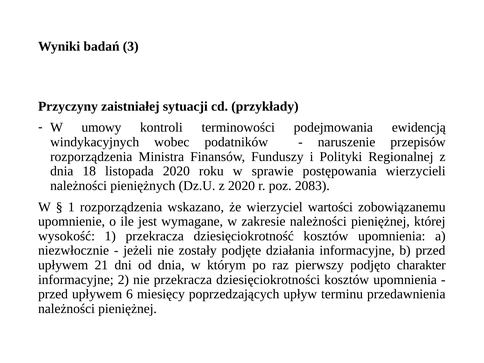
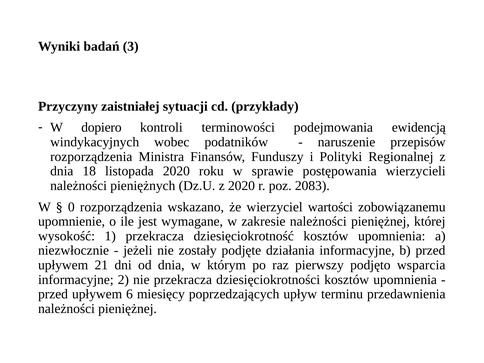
umowy: umowy -> dopiero (101, 128)
1: 1 -> 0 (71, 207)
charakter: charakter -> wsparcia (421, 265)
